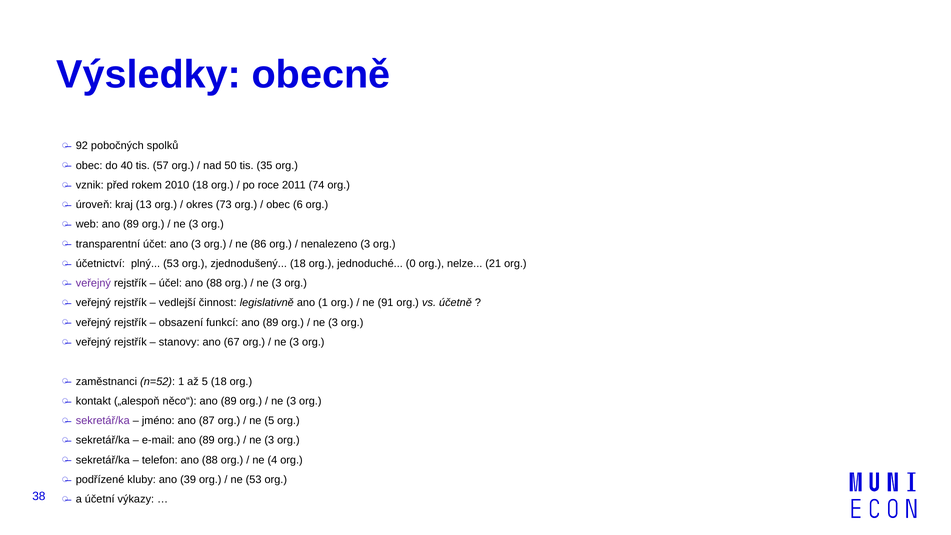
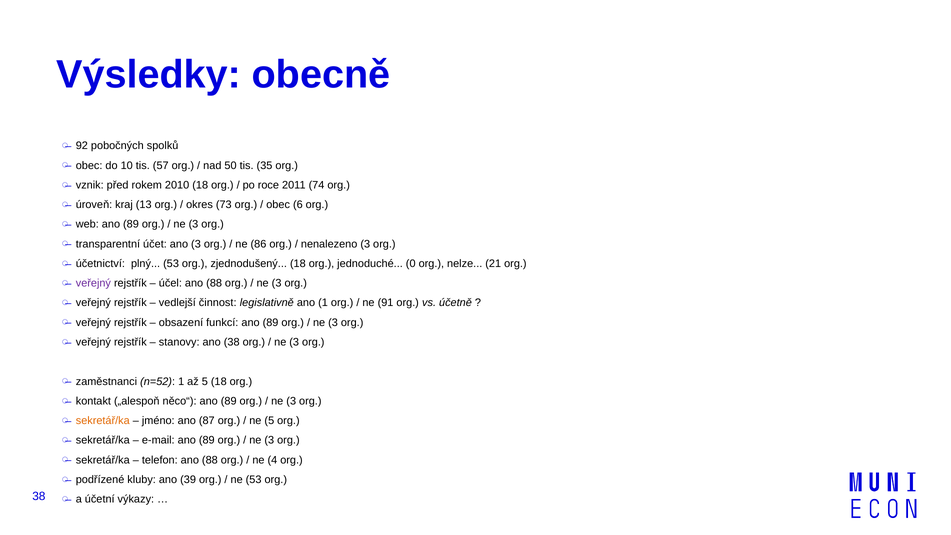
40: 40 -> 10 (127, 165)
ano 67: 67 -> 38 (232, 342)
sekretář/ka colour: purple -> orange (103, 421)
